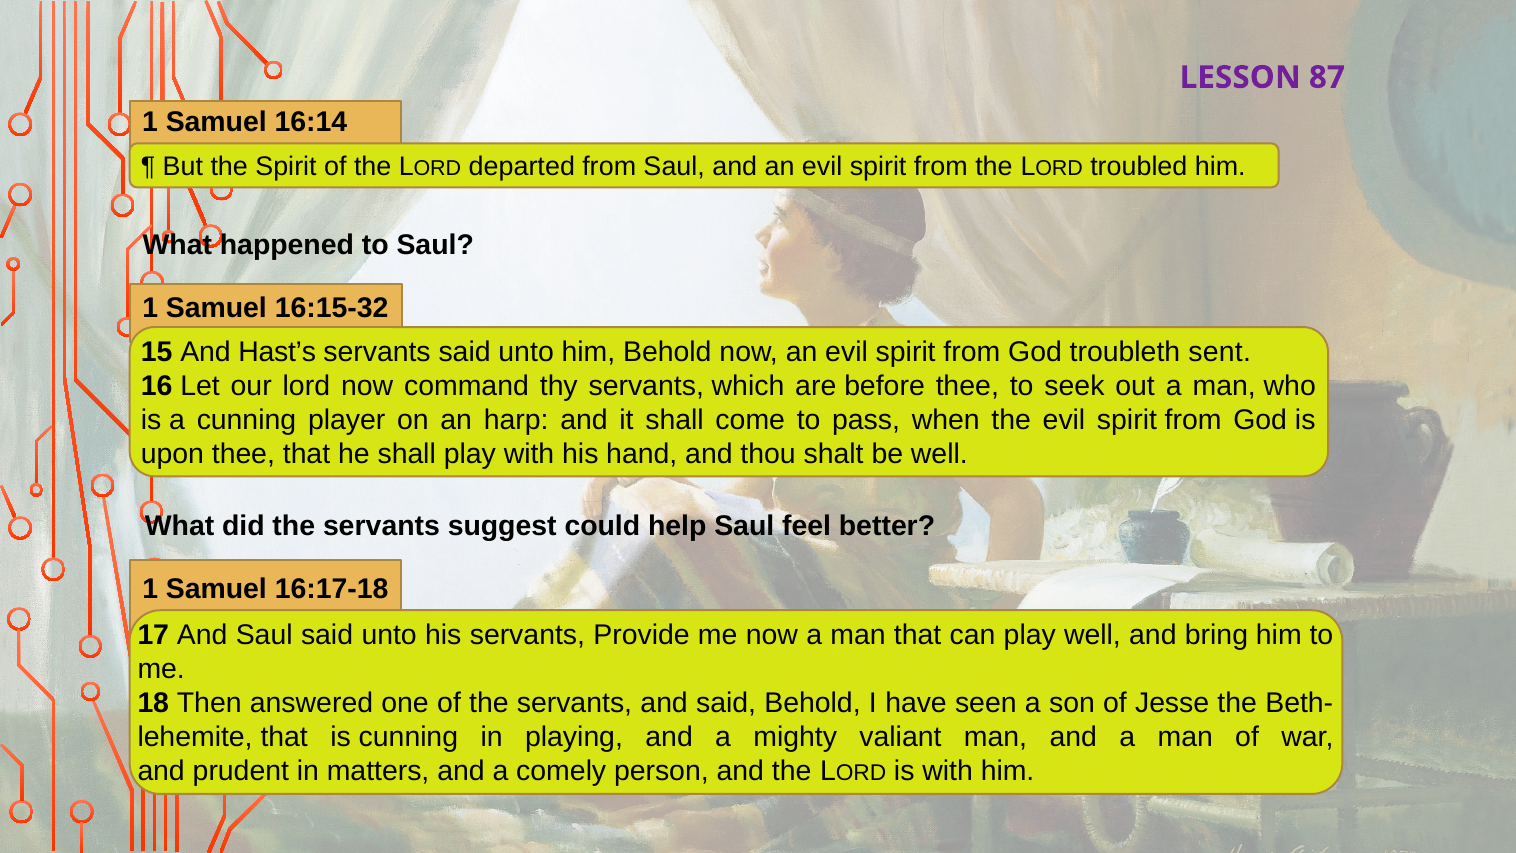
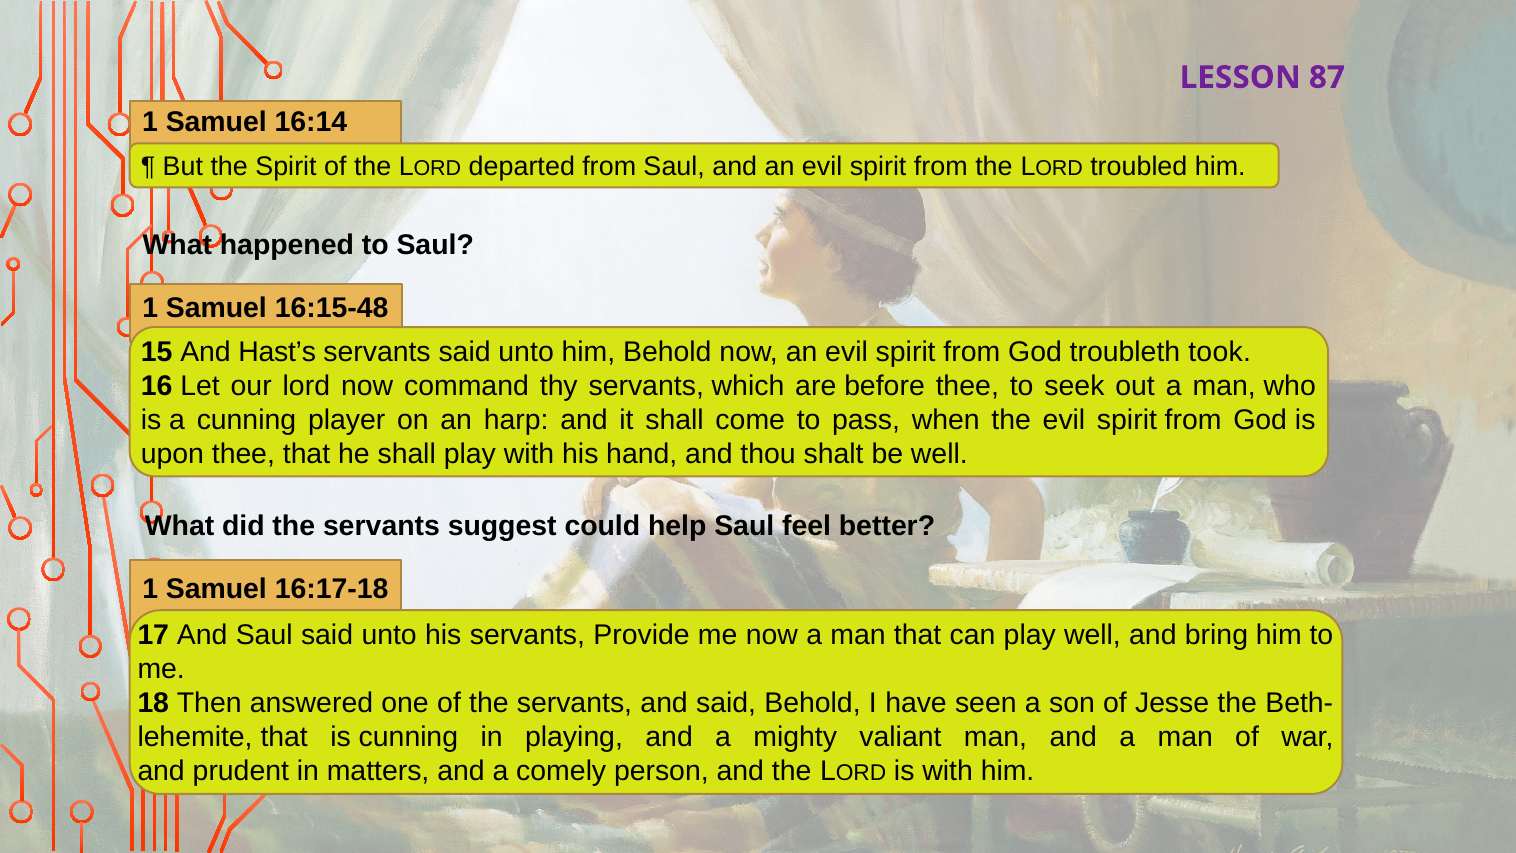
16:15-32: 16:15-32 -> 16:15-48 (332, 308)
sent: sent -> took (1220, 352)
